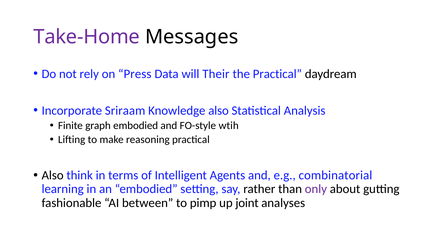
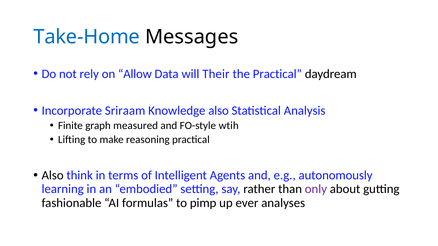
Take-Home colour: purple -> blue (87, 37)
Press: Press -> Allow (135, 74)
graph embodied: embodied -> measured (136, 126)
combinatorial: combinatorial -> autonomously (336, 176)
between: between -> formulas (148, 203)
joint: joint -> ever (247, 203)
